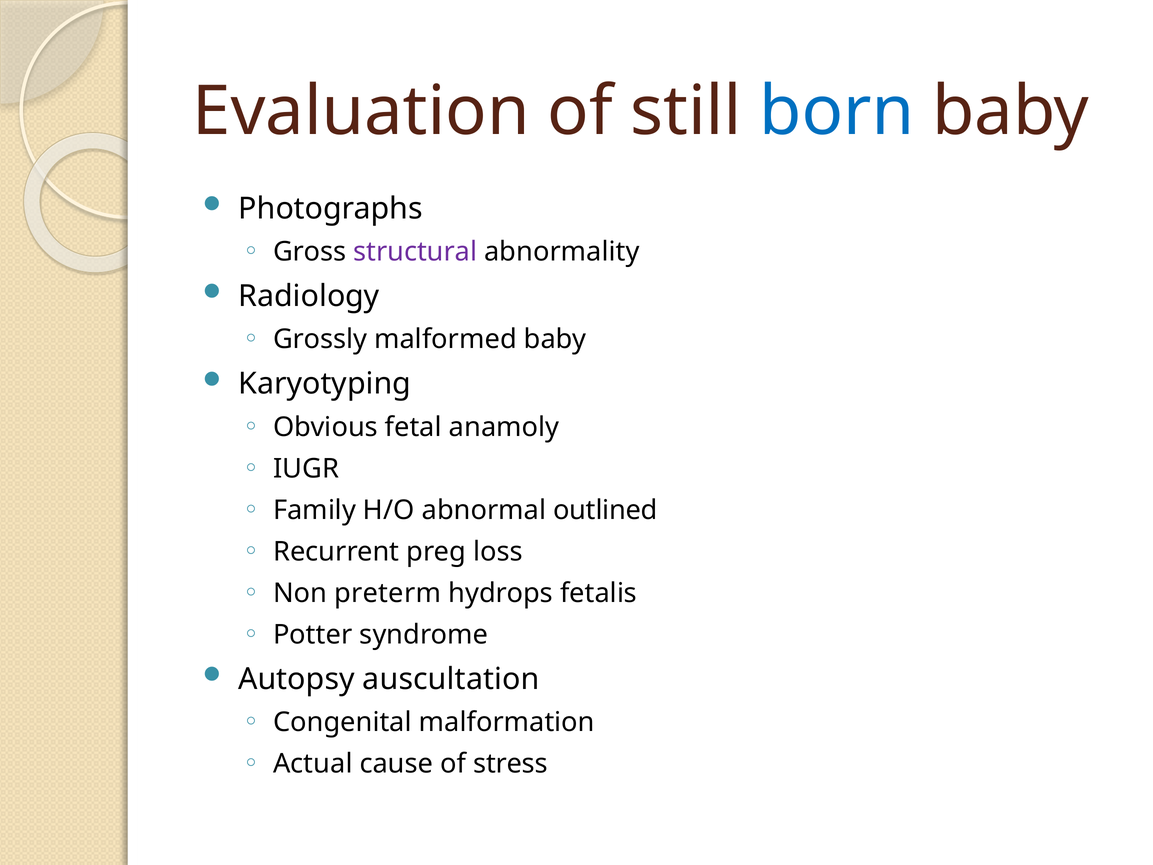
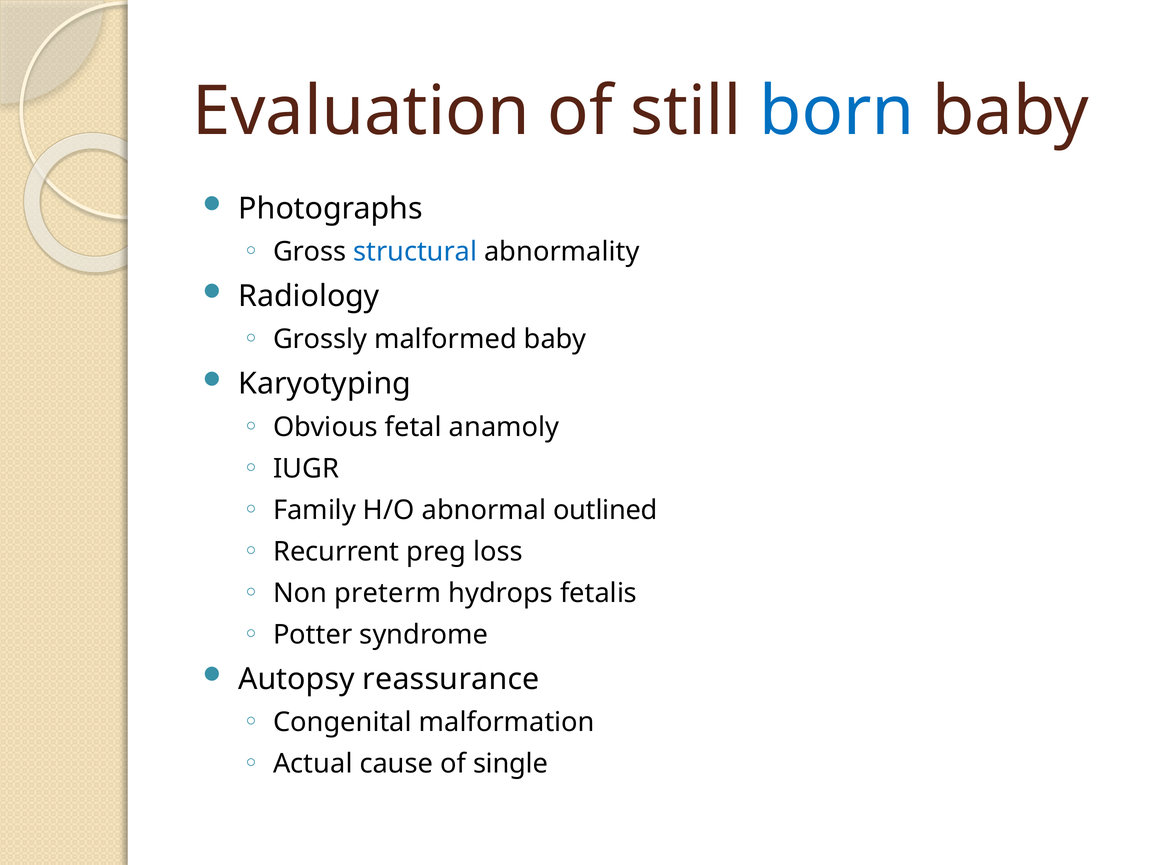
structural colour: purple -> blue (415, 252)
auscultation: auscultation -> reassurance (451, 679)
stress: stress -> single (511, 764)
